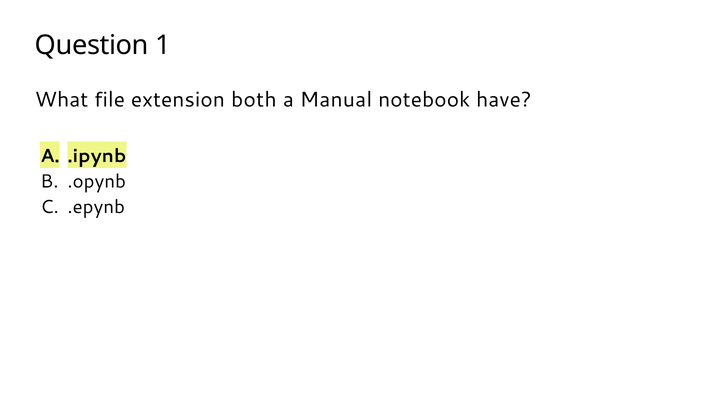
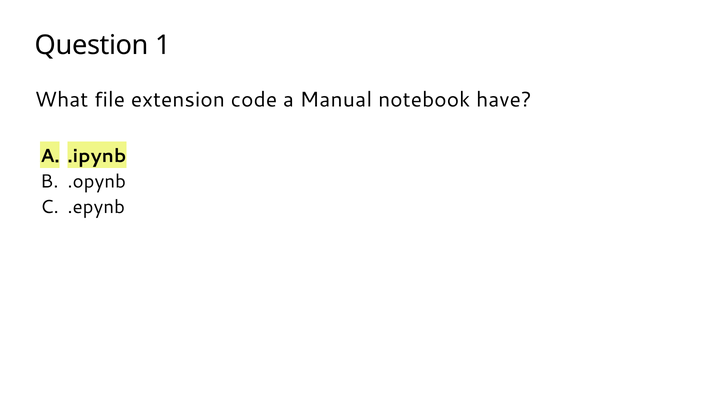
both: both -> code (254, 99)
